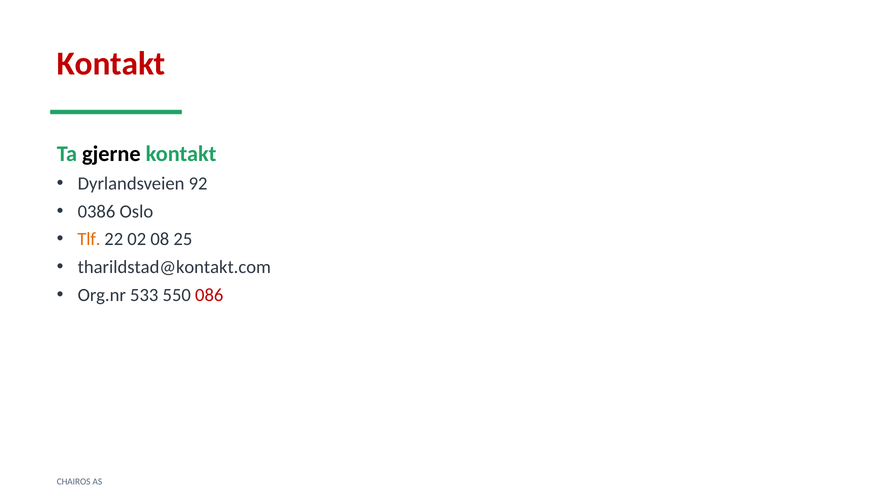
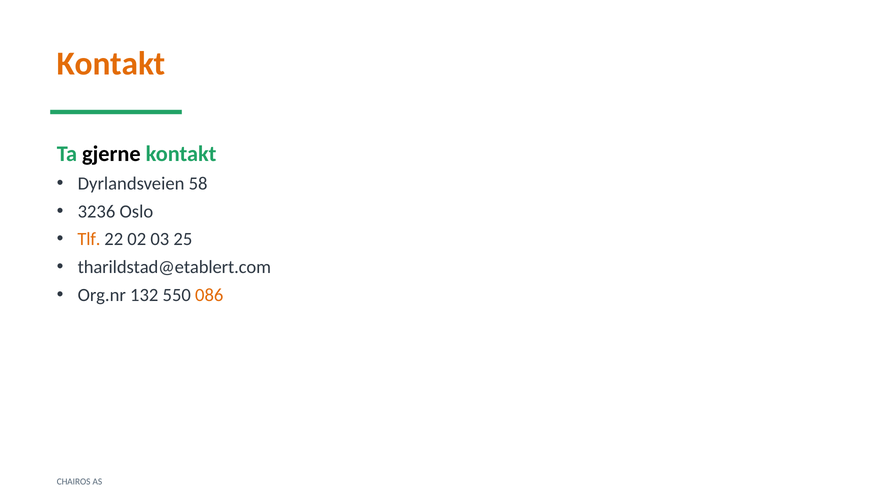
Kontakt colour: red -> orange (111, 64)
92: 92 -> 58 (198, 183)
0386: 0386 -> 3236 (96, 211)
08: 08 -> 03 (160, 239)
tharildstad@kontakt.com: tharildstad@kontakt.com -> tharildstad@etablert.com (174, 267)
533: 533 -> 132 (144, 295)
086 colour: red -> orange (209, 295)
